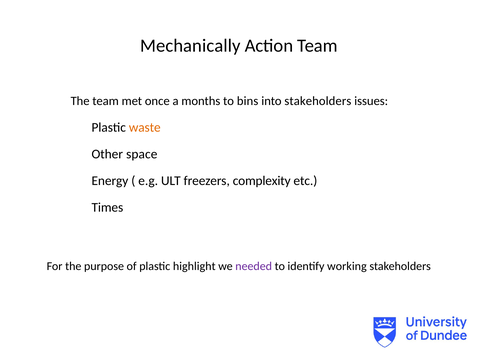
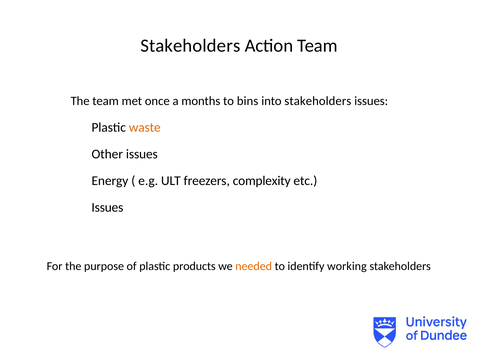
Mechanically: Mechanically -> Stakeholders (190, 46)
Other space: space -> issues (142, 154)
Times: Times -> Issues (107, 207)
highlight: highlight -> products (194, 266)
needed colour: purple -> orange (254, 266)
